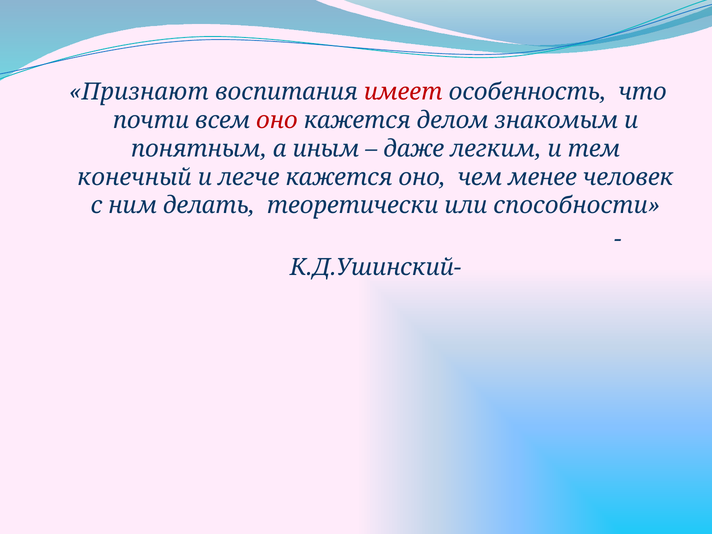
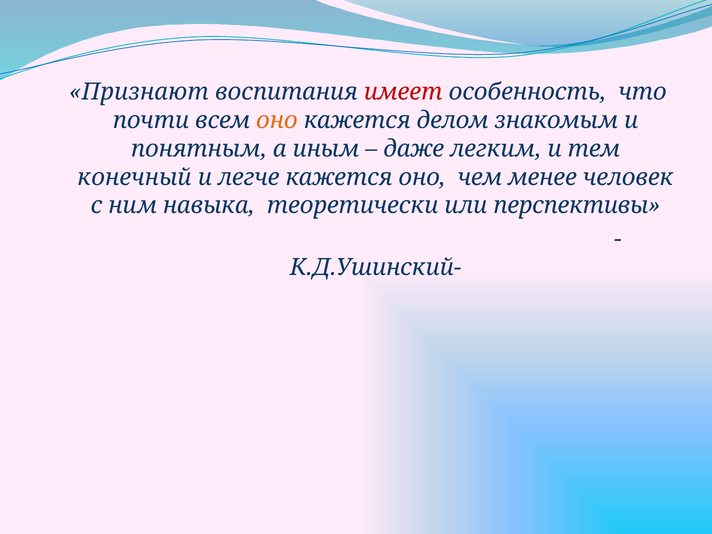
оно colour: red -> orange (277, 120)
делать: делать -> навыка (209, 206)
способности: способности -> перспективы (577, 206)
